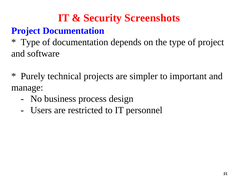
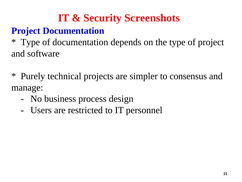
important: important -> consensus (188, 76)
